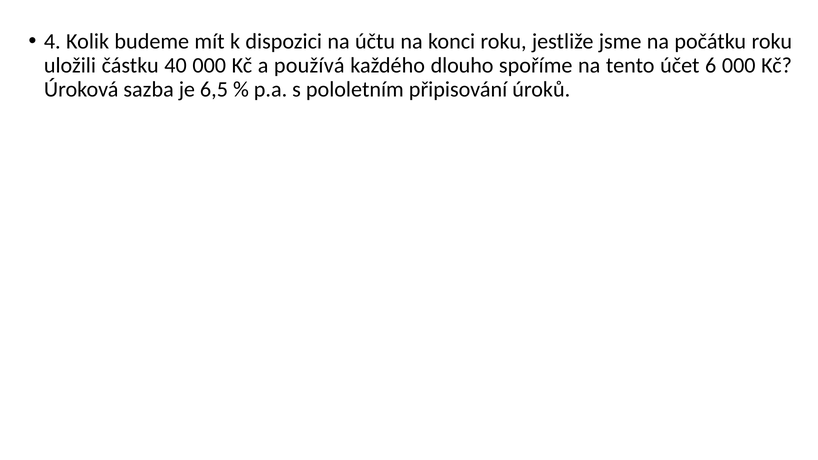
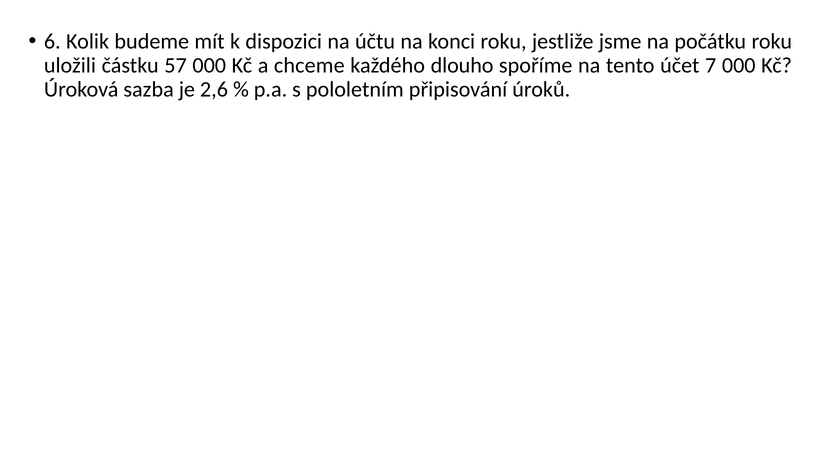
4: 4 -> 6 (52, 41)
40: 40 -> 57 (176, 65)
používá: používá -> chceme (309, 65)
6: 6 -> 7 (711, 65)
6,5: 6,5 -> 2,6 (214, 89)
